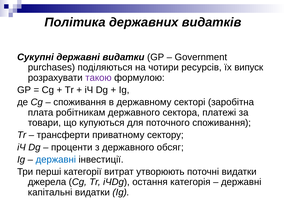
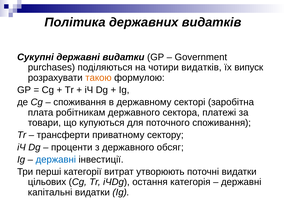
чотири ресурсів: ресурсів -> видатків (201, 67)
такою colour: purple -> orange (98, 78)
джерела: джерела -> цільових (47, 182)
